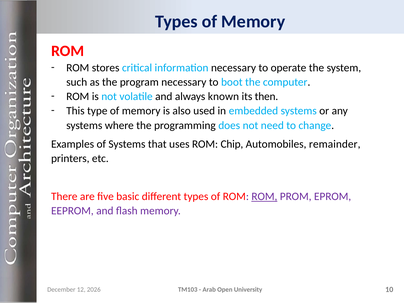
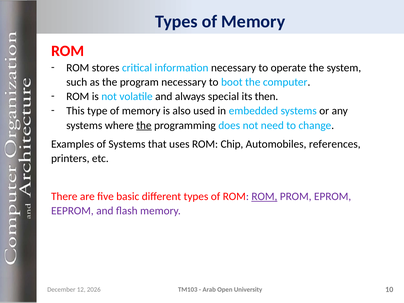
known: known -> special (224, 96)
the underline: none -> present (144, 125)
remainder: remainder -> references (335, 144)
